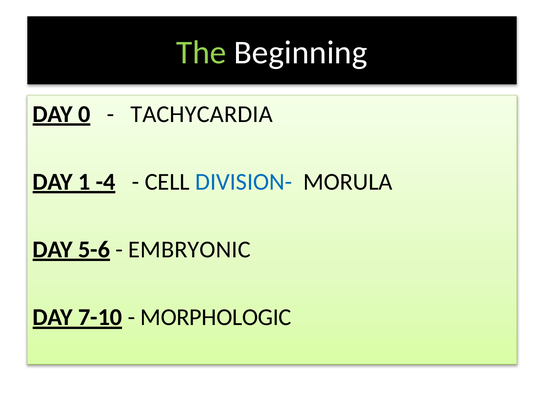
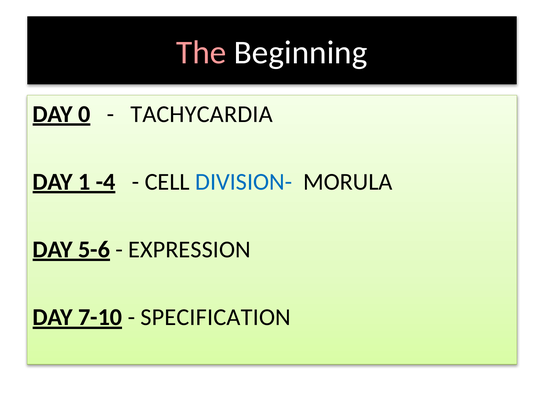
The colour: light green -> pink (201, 53)
EMBRYONIC: EMBRYONIC -> EXPRESSION (189, 250)
MORPHOLOGIC: MORPHOLOGIC -> SPECIFICATION (216, 317)
